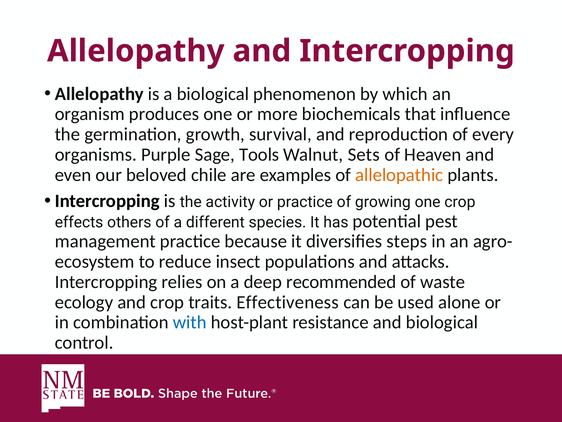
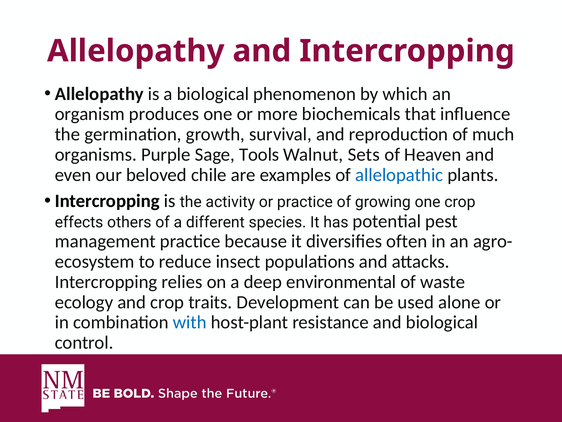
every: every -> much (493, 134)
allelopathic colour: orange -> blue (399, 175)
steps: steps -> often (407, 241)
recommended: recommended -> environmental (341, 282)
Effectiveness: Effectiveness -> Development (288, 302)
